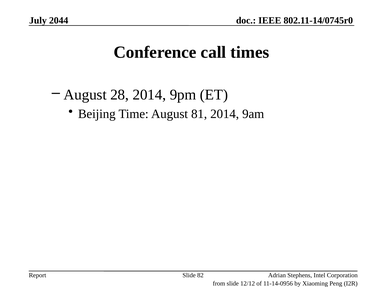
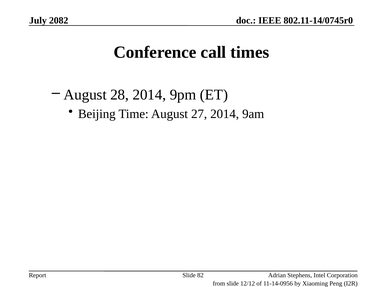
2044: 2044 -> 2082 (59, 20)
81: 81 -> 27 (199, 114)
